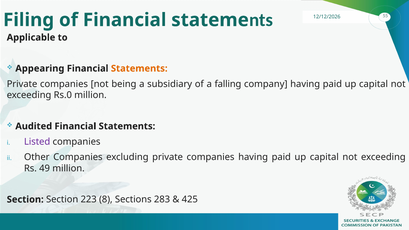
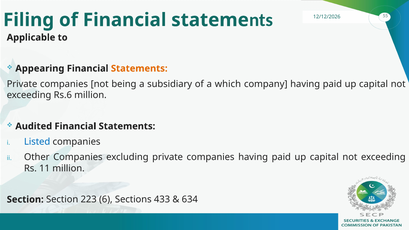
falling: falling -> which (228, 84)
Rs.0: Rs.0 -> Rs.6 (63, 95)
Listed colour: purple -> blue (37, 142)
49: 49 -> 11 (45, 169)
8: 8 -> 6 (106, 200)
283: 283 -> 433 (162, 200)
425: 425 -> 634 (190, 200)
